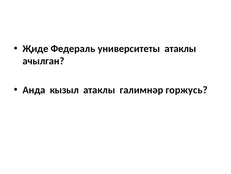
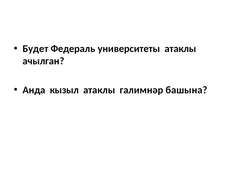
Җиде: Җиде -> Будет (35, 48)
горжусь: горжусь -> башына (186, 90)
